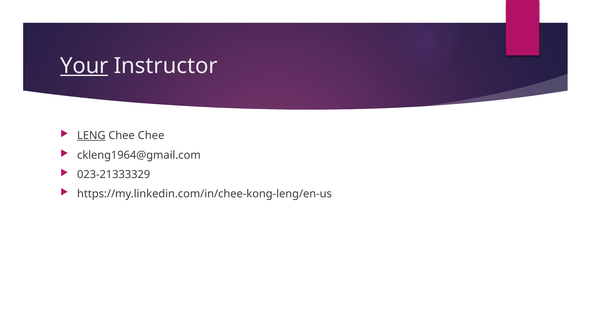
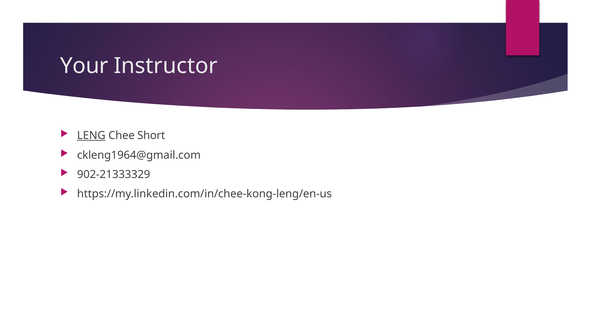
Your underline: present -> none (84, 66)
Chee Chee: Chee -> Short (151, 136)
023-21333329: 023-21333329 -> 902-21333329 (114, 175)
